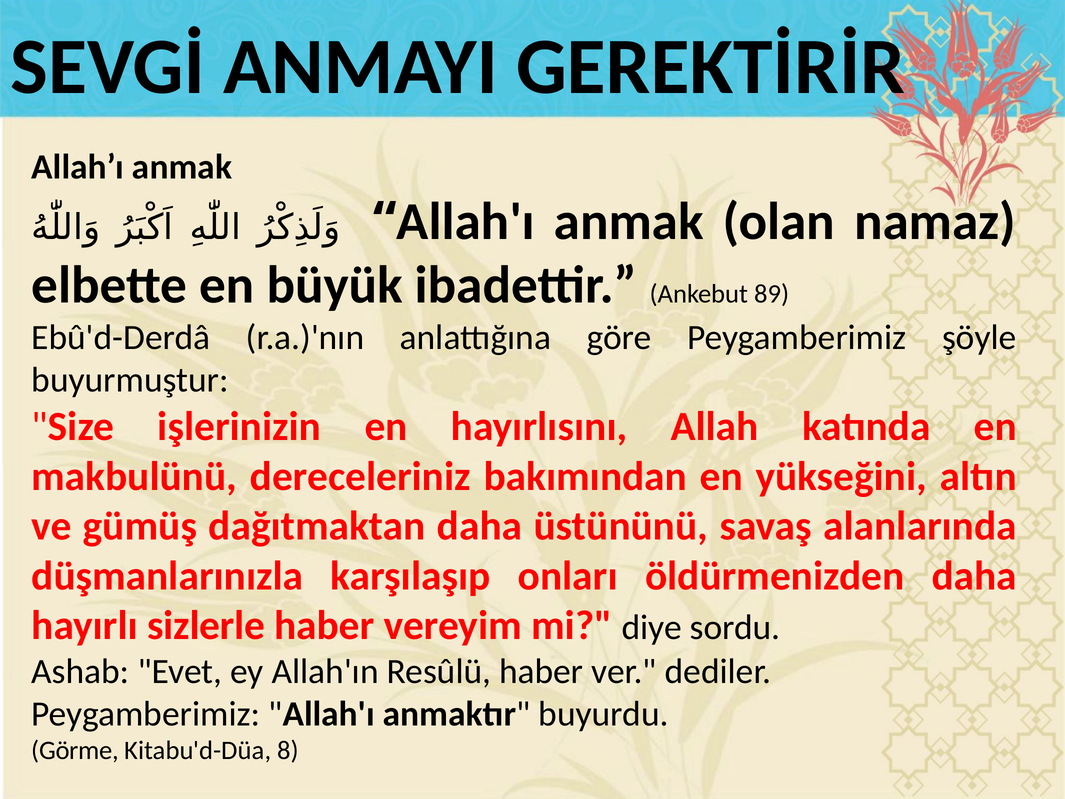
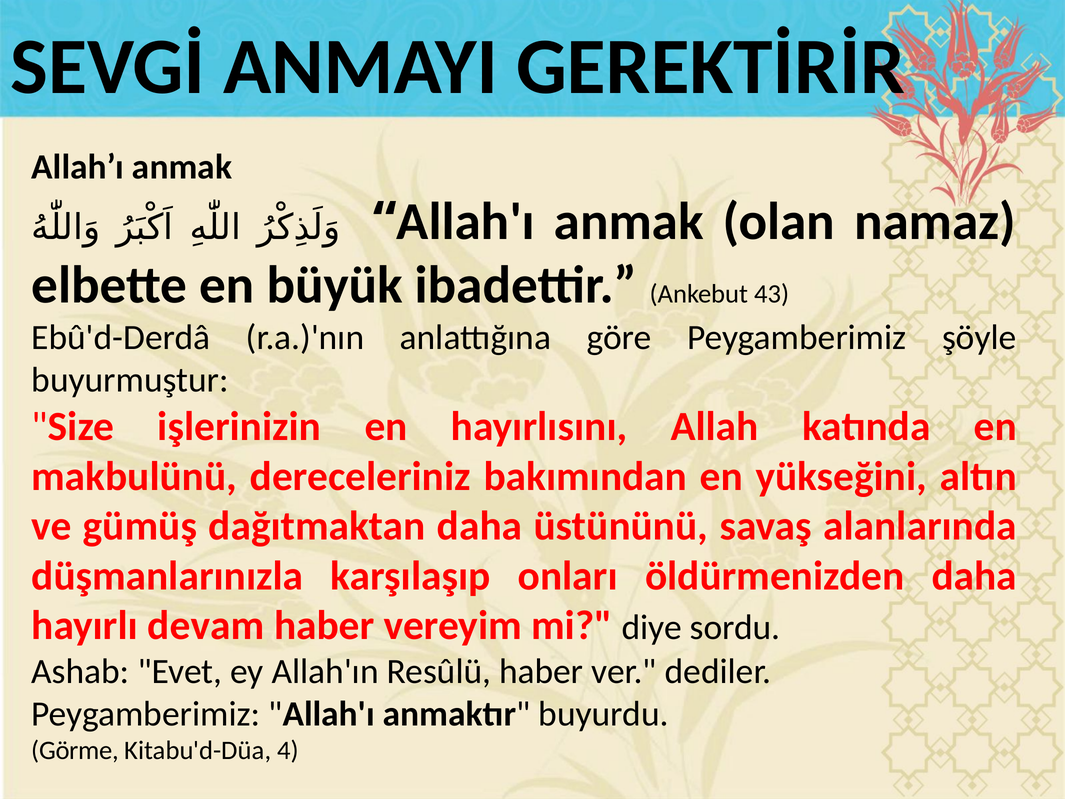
89: 89 -> 43 (772, 294)
sizlerle: sizlerle -> devam (206, 625)
8: 8 -> 4 (288, 750)
